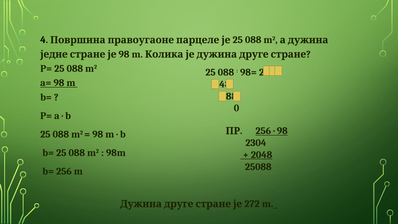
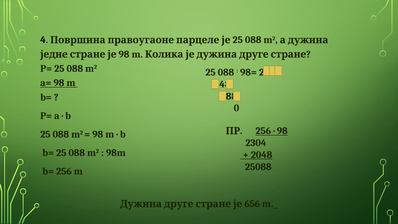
272: 272 -> 656 (252, 204)
